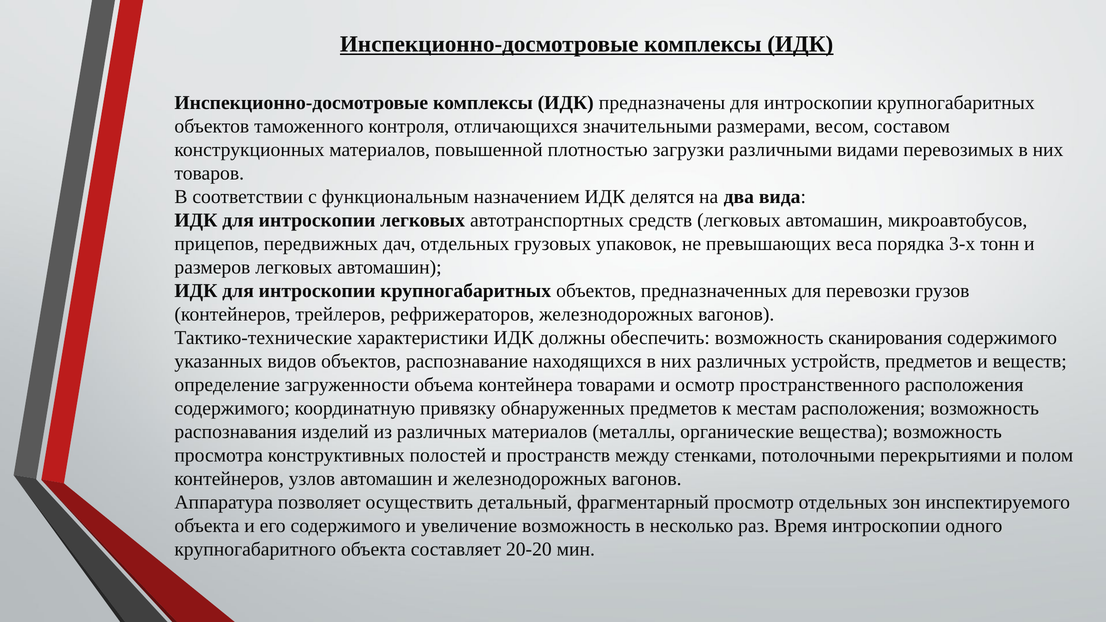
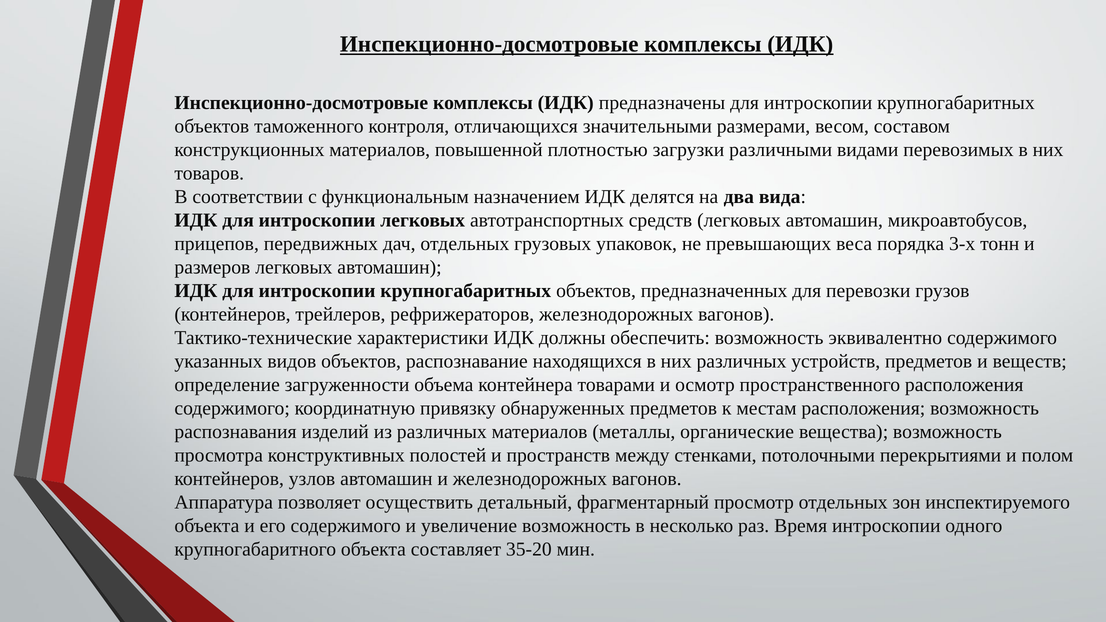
сканирования: сканирования -> эквивалентно (885, 338)
20-20: 20-20 -> 35-20 (529, 549)
